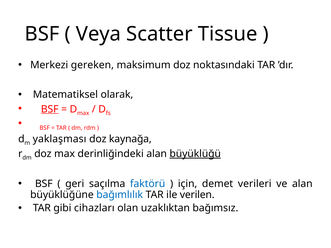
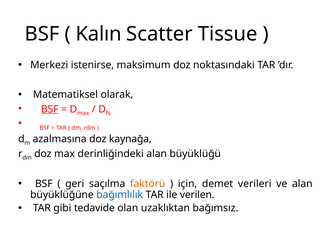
Veya: Veya -> Kalın (99, 34)
gereken: gereken -> istenirse (92, 65)
yaklaşması: yaklaşması -> azalmasına (60, 139)
büyüklüğü underline: present -> none (195, 154)
faktörü colour: blue -> orange (148, 184)
cihazları: cihazları -> tedavide (94, 208)
